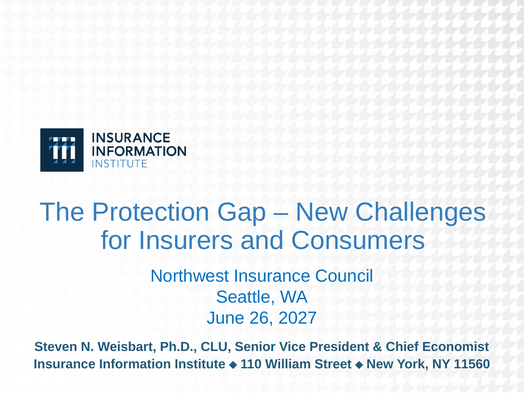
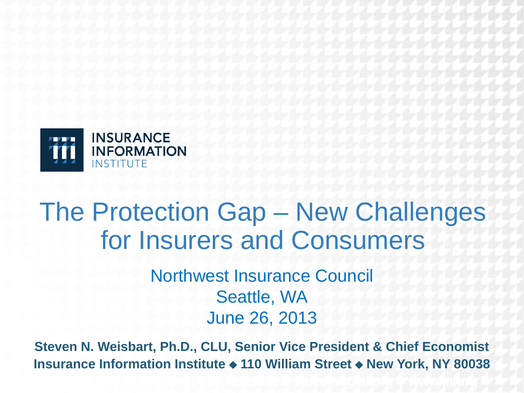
2027: 2027 -> 2013 (298, 318)
11560: 11560 -> 80038 (472, 364)
